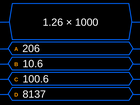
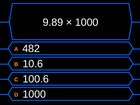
1.26: 1.26 -> 9.89 (53, 22)
206: 206 -> 482 (31, 49)
D 8137: 8137 -> 1000 (34, 94)
